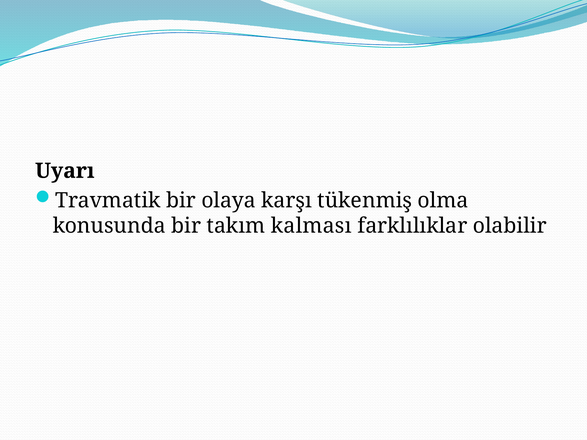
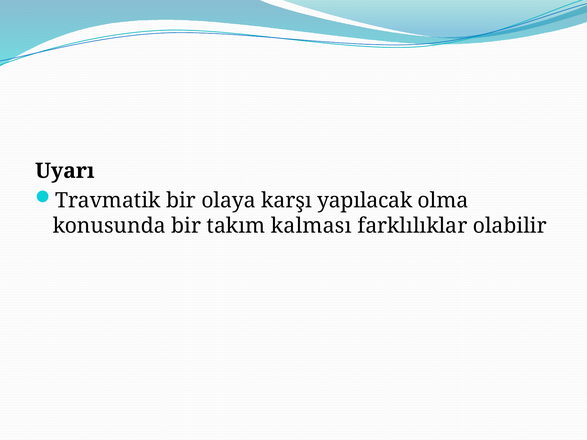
tükenmiş: tükenmiş -> yapılacak (365, 201)
